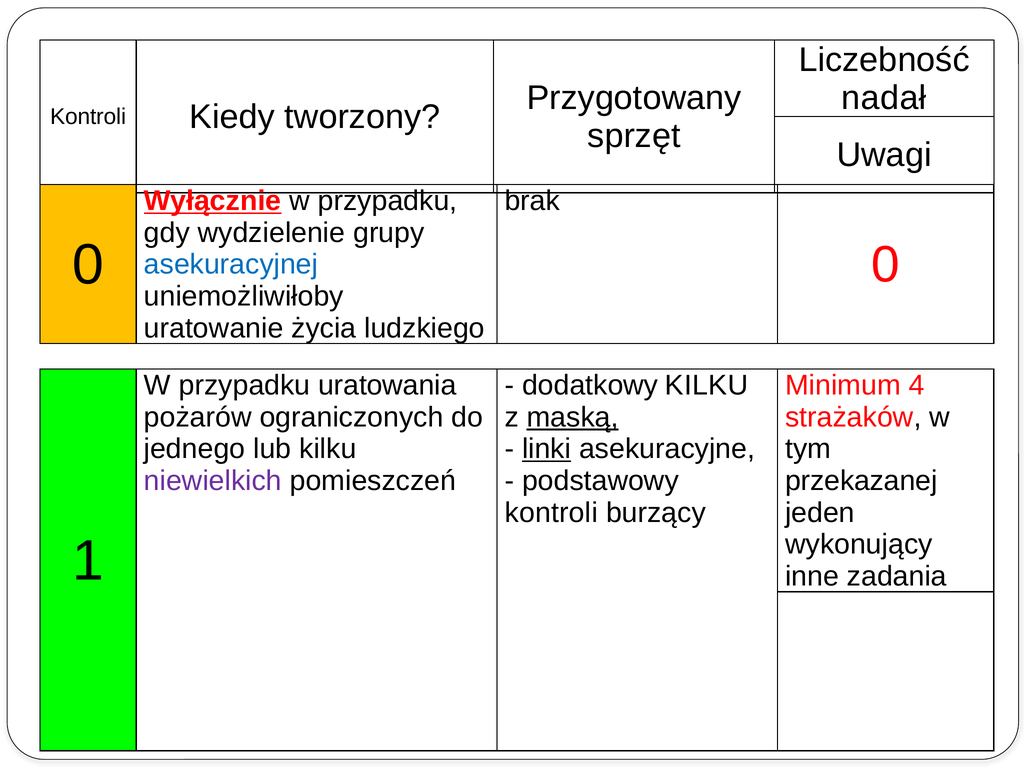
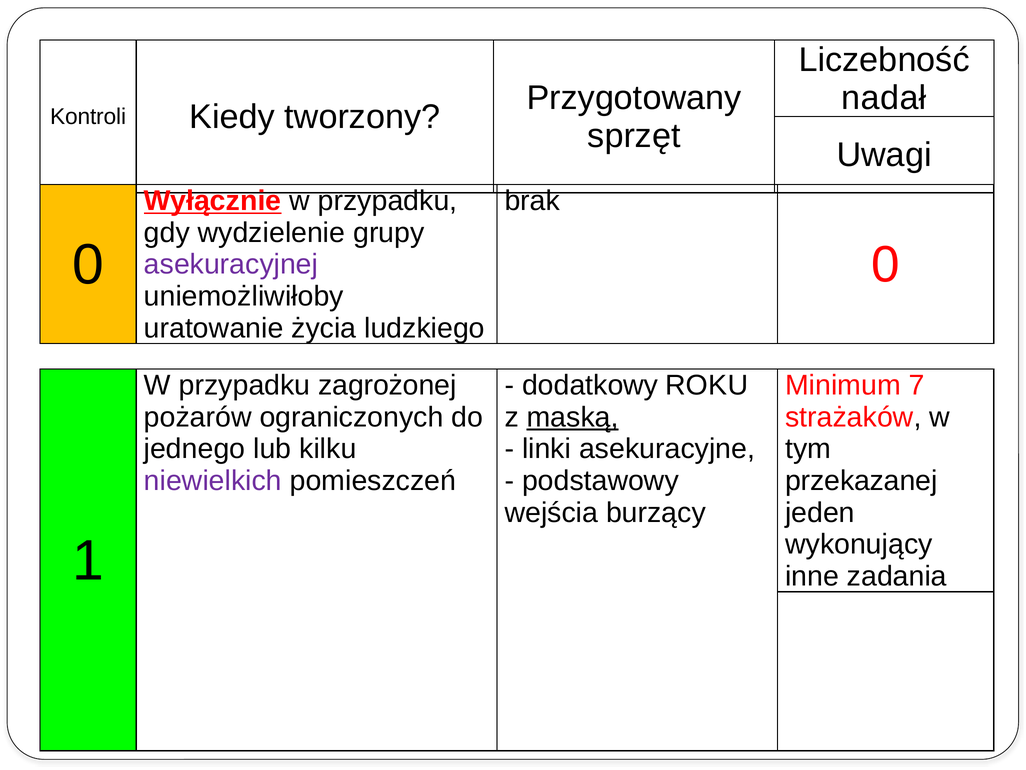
asekuracyjnej colour: blue -> purple (231, 264)
uratowania: uratowania -> zagrożonej (387, 385)
dodatkowy KILKU: KILKU -> ROKU (707, 385)
4: 4 -> 7 (917, 385)
linki underline: present -> none (547, 449)
kontroli: kontroli -> wejścia (551, 512)
